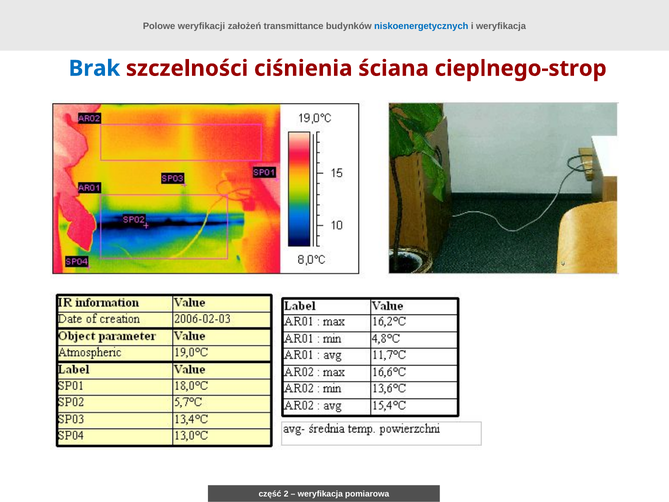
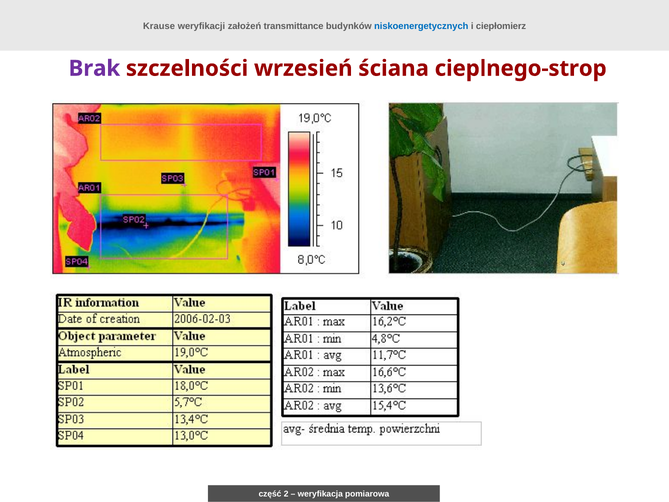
Polowe: Polowe -> Krause (159, 26)
i weryfikacja: weryfikacja -> ciepłomierz (501, 26)
Brak colour: blue -> purple (94, 68)
ciśnienia: ciśnienia -> wrzesień (303, 68)
